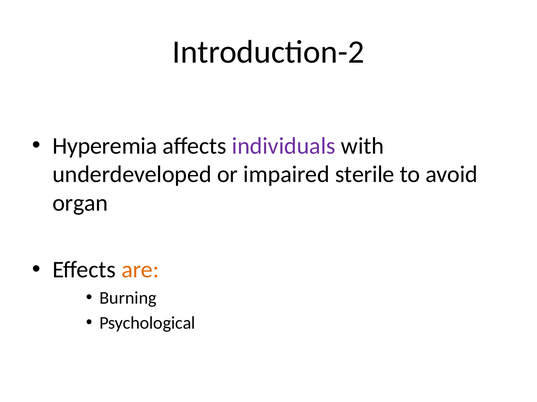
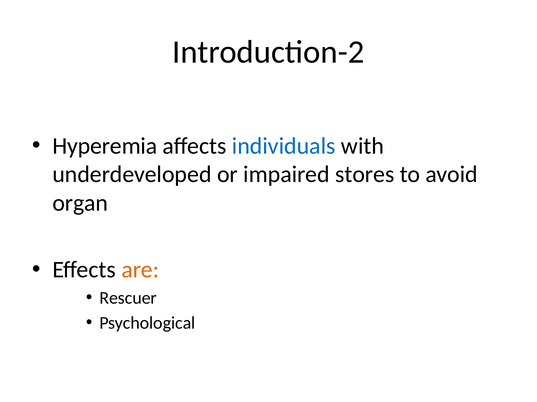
individuals colour: purple -> blue (284, 146)
sterile: sterile -> stores (365, 175)
Burning: Burning -> Rescuer (128, 298)
